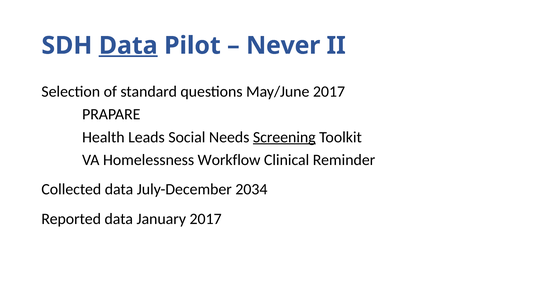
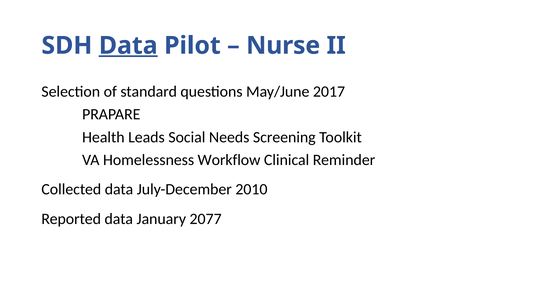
Never: Never -> Nurse (283, 46)
Screening underline: present -> none (284, 137)
2034: 2034 -> 2010 (251, 190)
January 2017: 2017 -> 2077 (206, 219)
